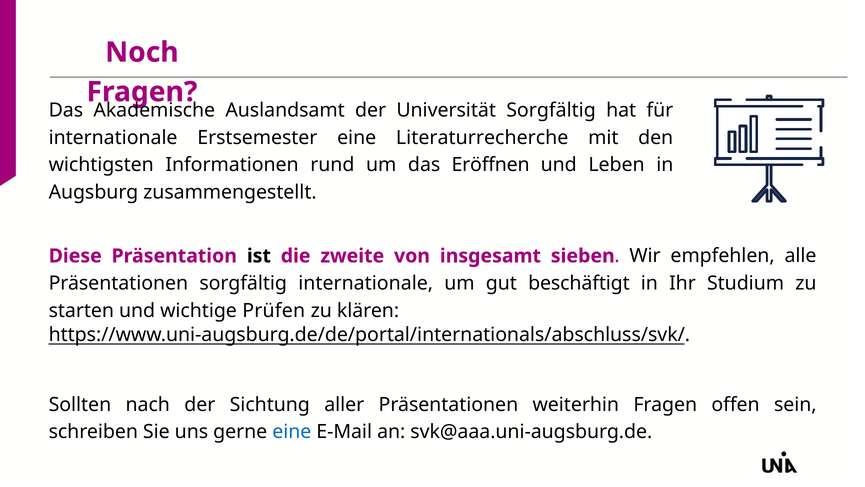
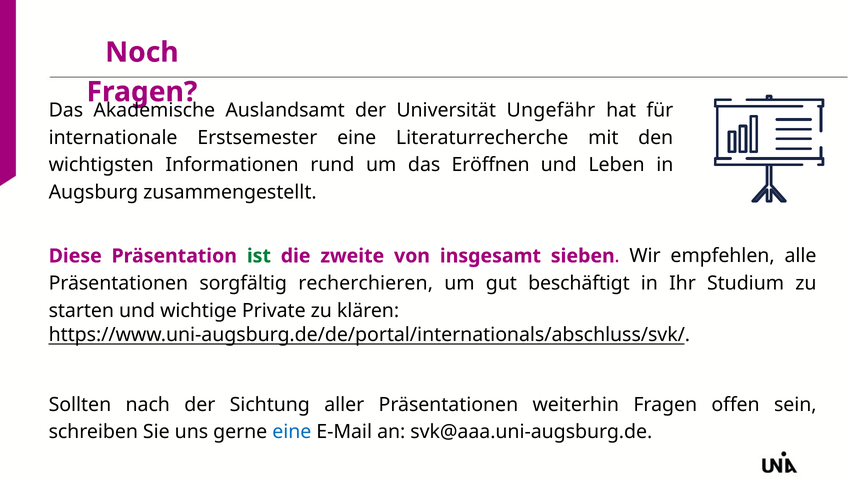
Universität Sorgfältig: Sorgfältig -> Ungefähr (551, 110)
ist colour: black -> green (259, 256)
sorgfältig internationale: internationale -> recherchieren (366, 283)
Prüfen: Prüfen -> Private (274, 310)
